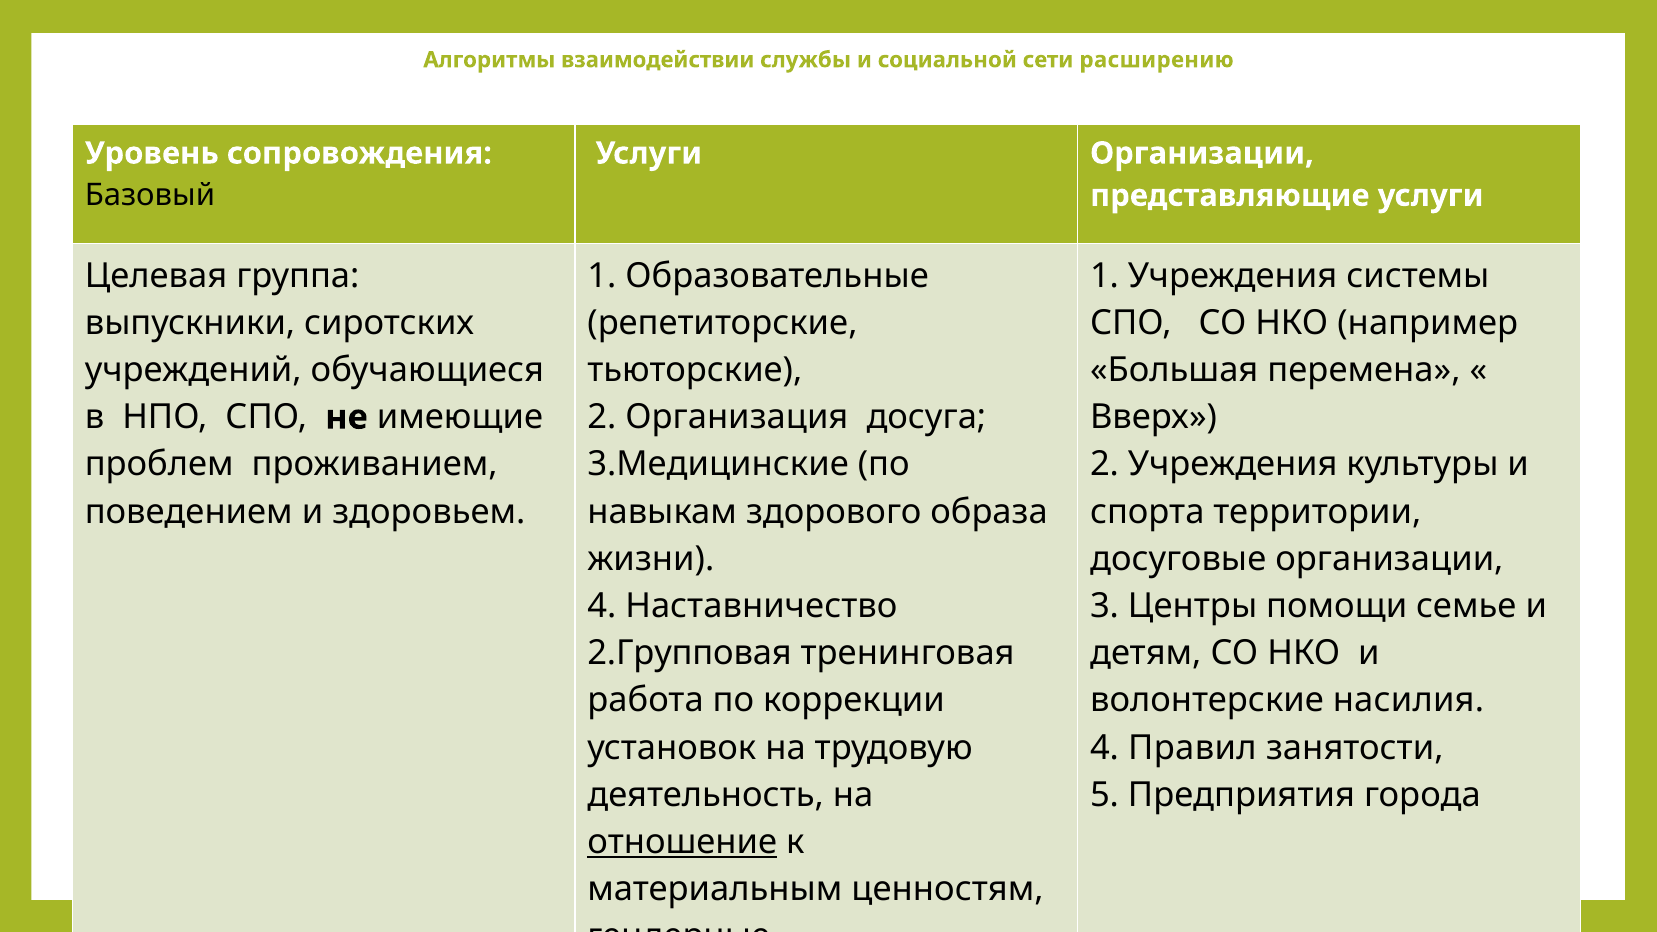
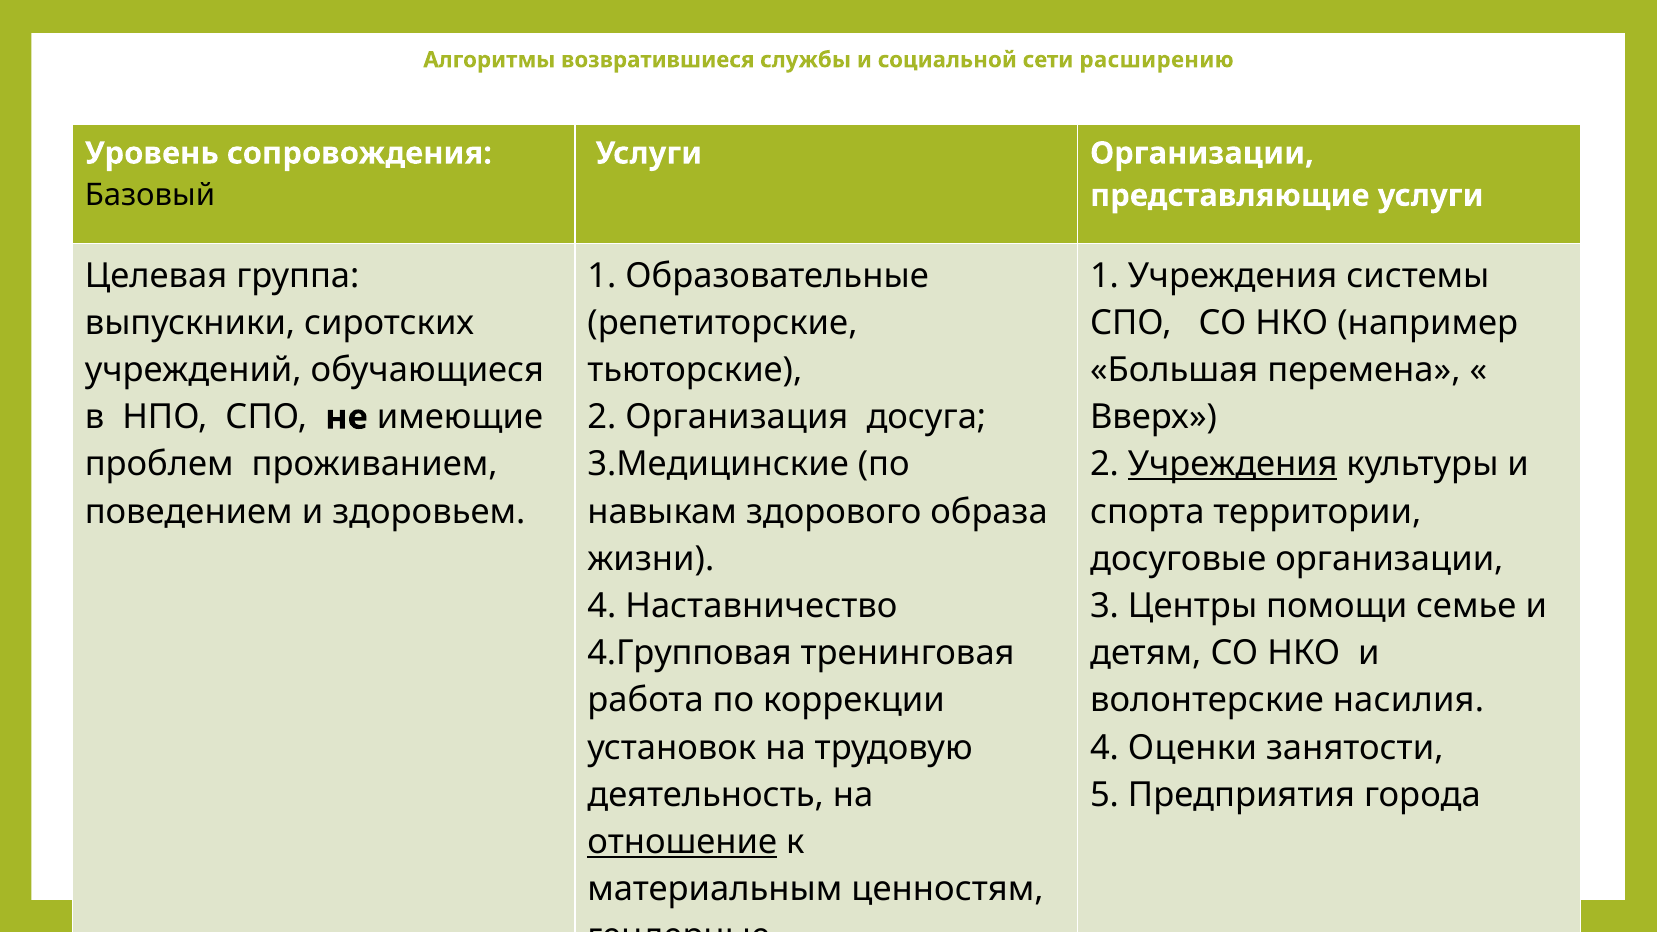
взаимодействии: взаимодействии -> возвратившиеся (658, 60)
Учреждения underline: none -> present (1233, 465)
2.Групповая: 2.Групповая -> 4.Групповая (690, 653)
Правил: Правил -> Оценки (1192, 748)
